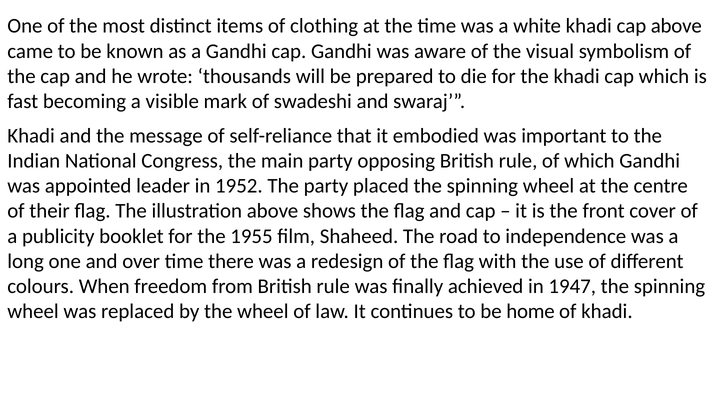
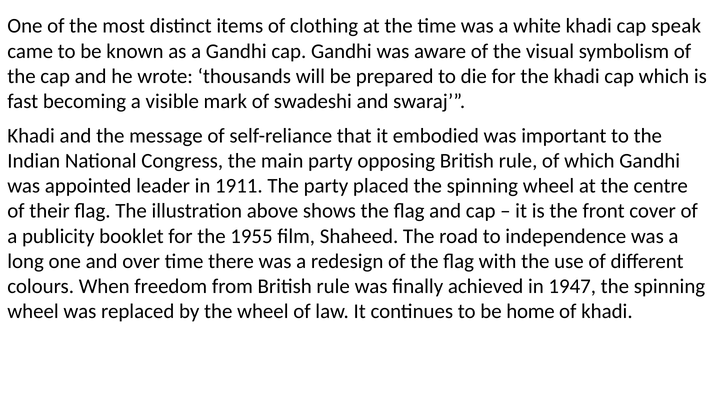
cap above: above -> speak (676, 26)
1952: 1952 -> 1911 (239, 186)
